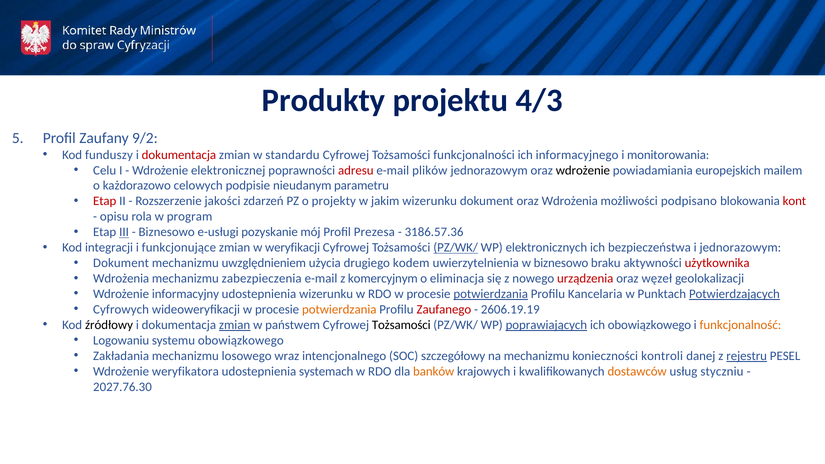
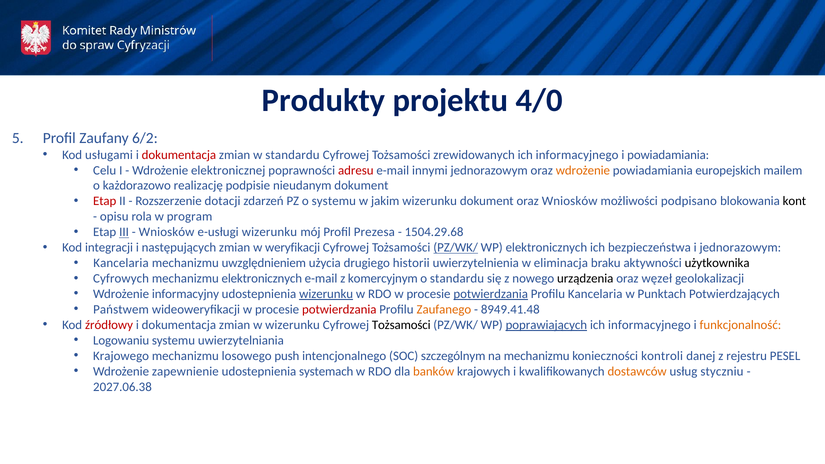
4/3: 4/3 -> 4/0 (539, 100)
9/2: 9/2 -> 6/2 (145, 138)
funduszy: funduszy -> usługami (109, 155)
funkcjonalności: funkcjonalności -> zrewidowanych (474, 155)
i monitorowania: monitorowania -> powiadamiania (668, 155)
plików: plików -> innymi (430, 170)
wdrożenie colour: black -> orange (583, 170)
celowych: celowych -> realizację (198, 186)
nieudanym parametru: parametru -> dokument (361, 186)
jakości: jakości -> dotacji (223, 201)
o projekty: projekty -> systemu (334, 201)
oraz Wdrożenia: Wdrożenia -> Wniosków (570, 201)
kont colour: red -> black (794, 201)
Biznesowo: Biznesowo -> Wniosków (167, 232)
e-usługi pozyskanie: pozyskanie -> wizerunku (269, 232)
3186.57.36: 3186.57.36 -> 1504.29.68 (434, 232)
funkcjonujące: funkcjonujące -> następujących (179, 248)
Dokument: Dokument -> Kancelaria (121, 263)
kodem: kodem -> historii (411, 263)
w biznesowo: biznesowo -> eliminacja (561, 263)
użytkownika colour: red -> black (717, 263)
Wdrożenia: Wdrożenia -> Cyfrowych (121, 279)
mechanizmu zabezpieczenia: zabezpieczenia -> elektronicznych (262, 279)
o eliminacja: eliminacja -> standardu (457, 279)
urządzenia colour: red -> black (585, 279)
wizerunku underline: none -> present (326, 294)
Potwierdzających underline: present -> none (734, 294)
Cyfrowych: Cyfrowych -> Państwem (121, 310)
potwierdzania colour: orange -> red (339, 310)
Zaufanego colour: red -> orange (444, 310)
2606.19.19: 2606.19.19 -> 8949.41.48 (510, 310)
źródłowy colour: black -> red (109, 325)
zmian underline: present -> none (235, 325)
w państwem: państwem -> wizerunku (293, 325)
obowiązkowego: obowiązkowego -> informacyjnego (649, 325)
systemu obowiązkowego: obowiązkowego -> uwierzytelniania (241, 340)
Zakładania: Zakładania -> Krajowego (121, 356)
wraz: wraz -> push (287, 356)
szczegółowy: szczegółowy -> szczególnym (453, 356)
rejestru underline: present -> none (747, 356)
weryfikatora: weryfikatora -> zapewnienie (185, 371)
2027.76.30: 2027.76.30 -> 2027.06.38 (122, 387)
